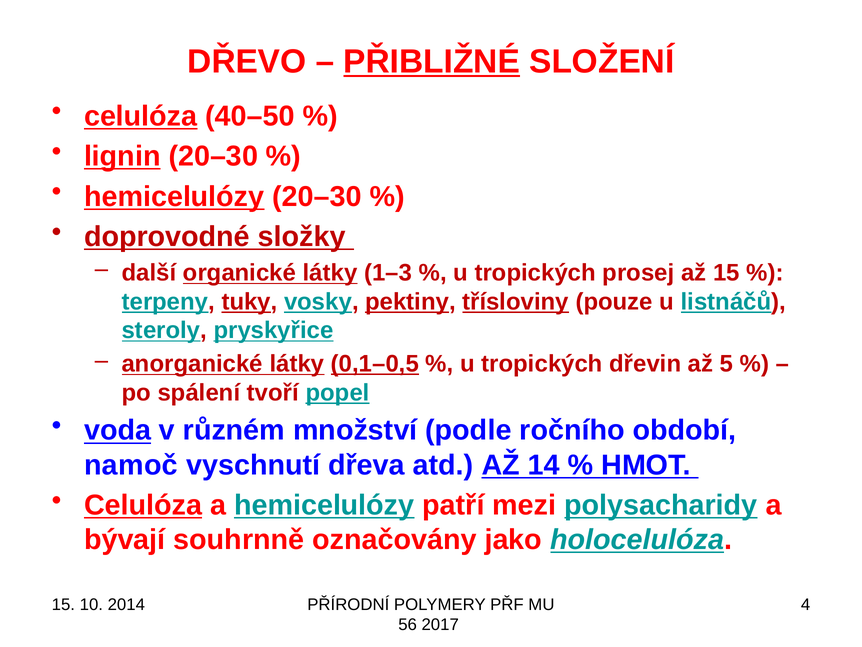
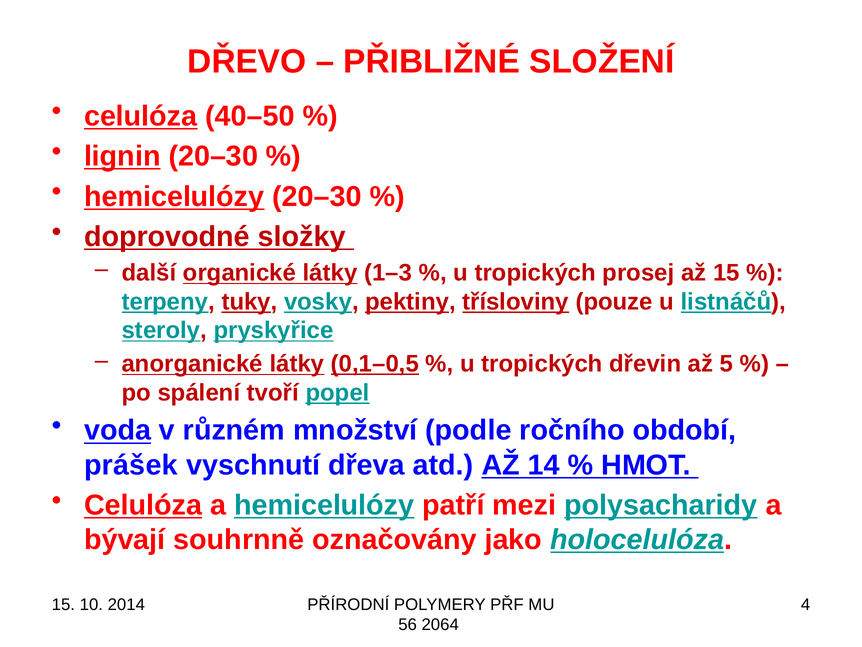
PŘIBLIŽNÉ underline: present -> none (432, 61)
namoč: namoč -> prášek (131, 465)
2017: 2017 -> 2064 (440, 624)
